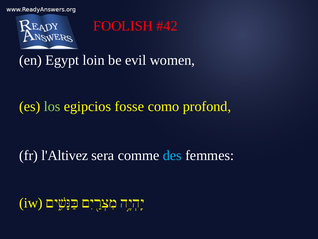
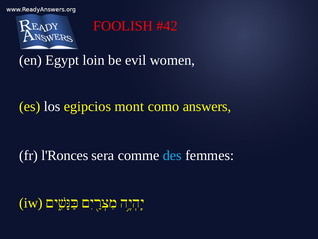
los colour: light green -> white (52, 106)
fosse: fosse -> mont (129, 106)
profond: profond -> answers (207, 106)
l'Altivez: l'Altivez -> l'Ronces (65, 155)
